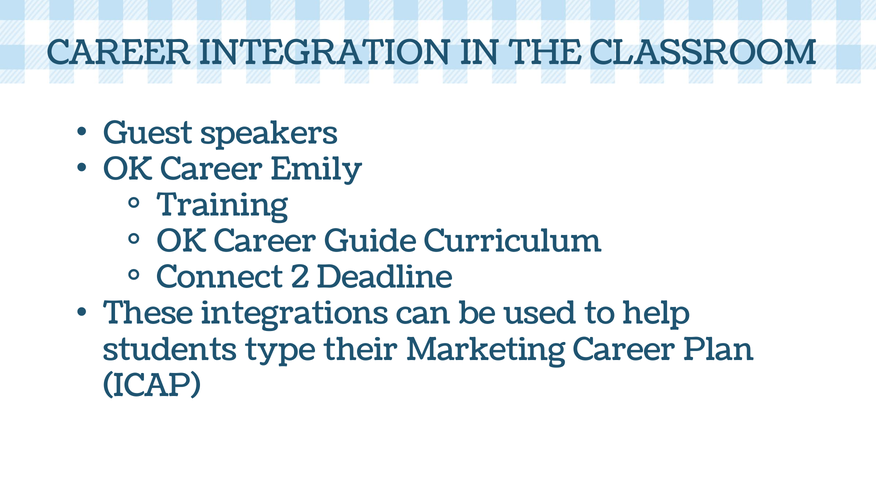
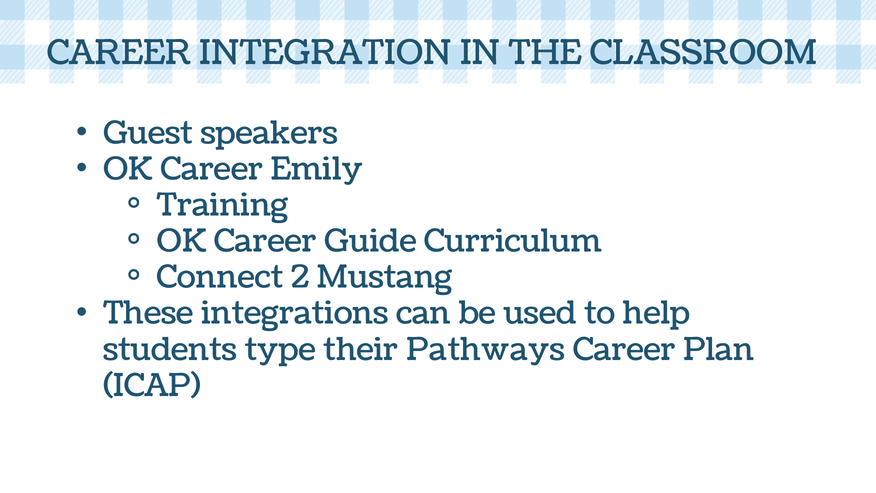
Deadline: Deadline -> Mustang (385, 277)
Marketing: Marketing -> Pathways (486, 349)
